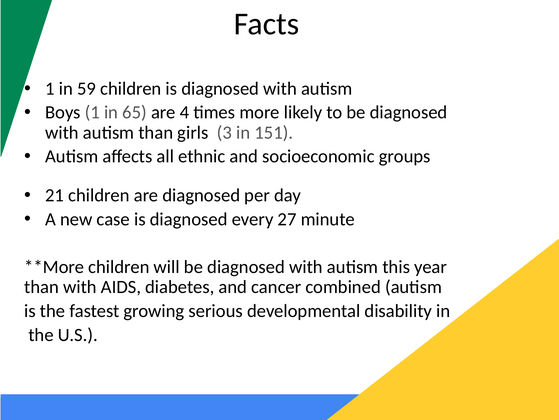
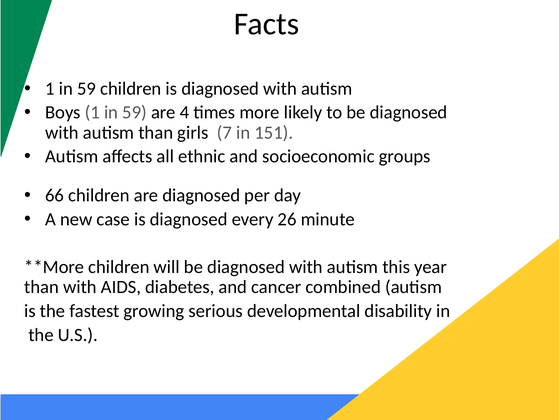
65: 65 -> 59 (135, 112)
3: 3 -> 7 (225, 132)
21: 21 -> 66 (55, 195)
27: 27 -> 26 (287, 219)
